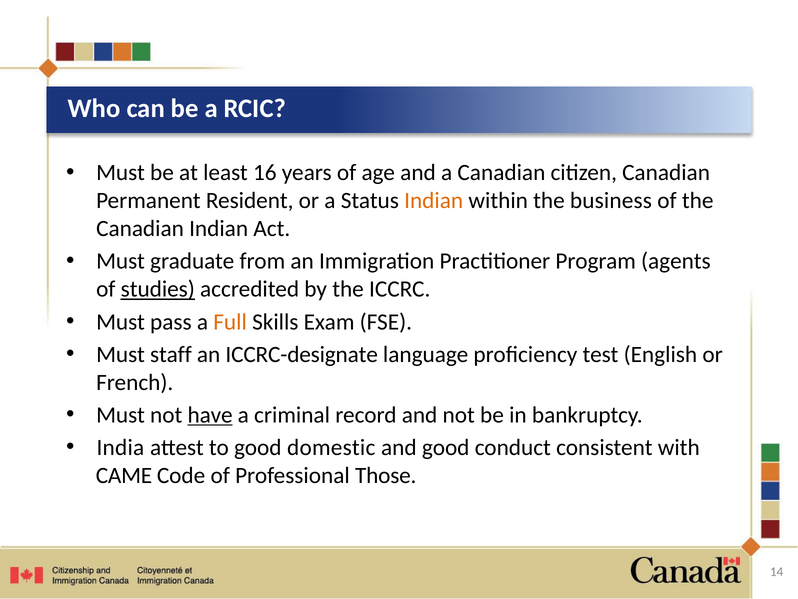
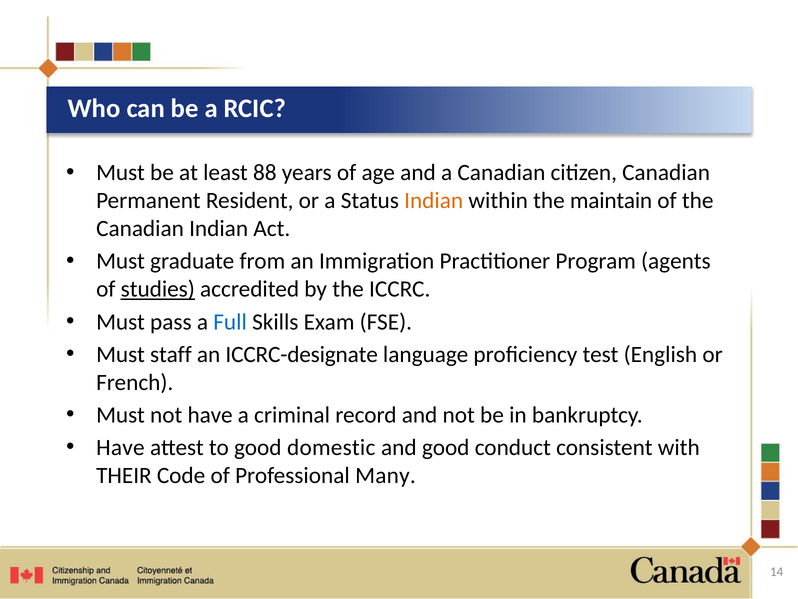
16: 16 -> 88 (265, 173)
business: business -> maintain (611, 201)
Full colour: orange -> blue (230, 322)
have underline: present -> none (210, 415)
India: India -> Have (120, 447)
CAME: CAME -> THEIR (124, 475)
Those: Those -> Many (386, 475)
